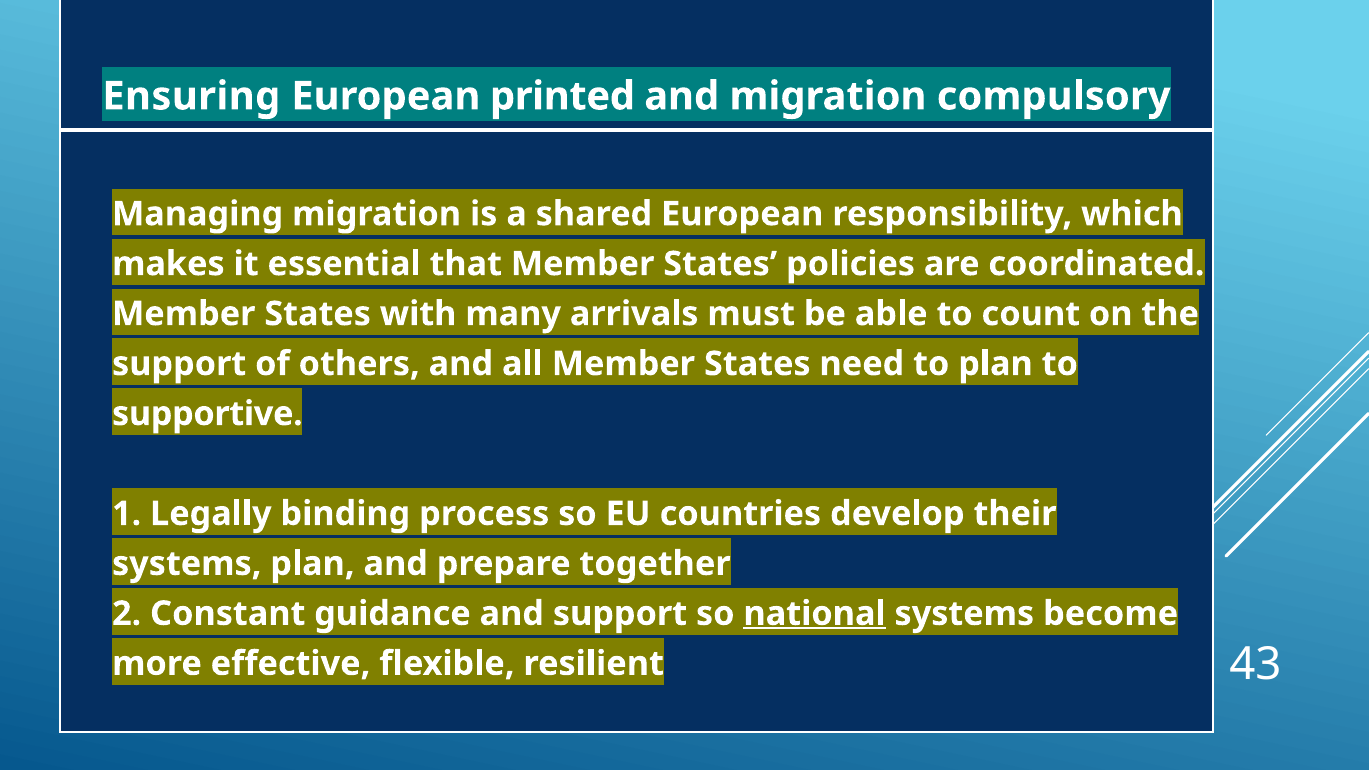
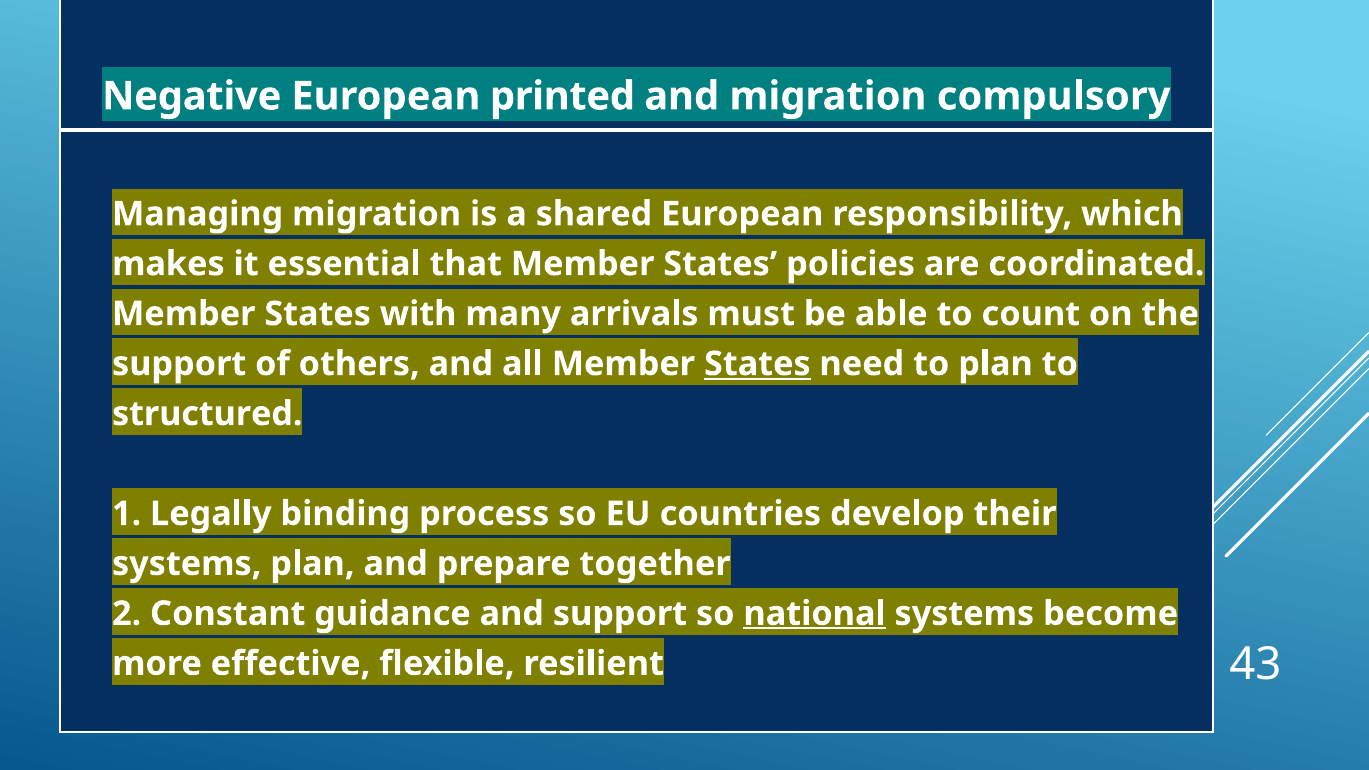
Ensuring: Ensuring -> Negative (192, 96)
States underline: none -> present (757, 364)
supportive: supportive -> structured (207, 414)
